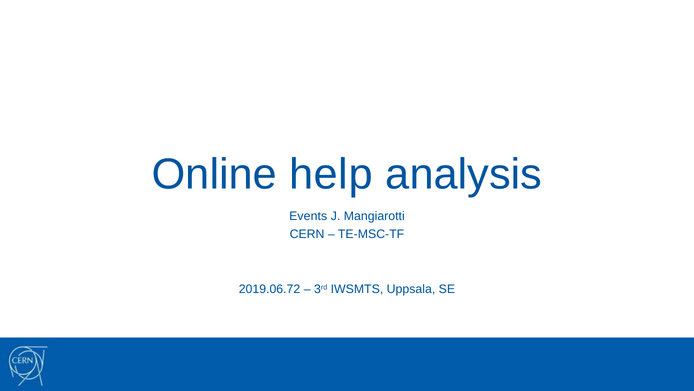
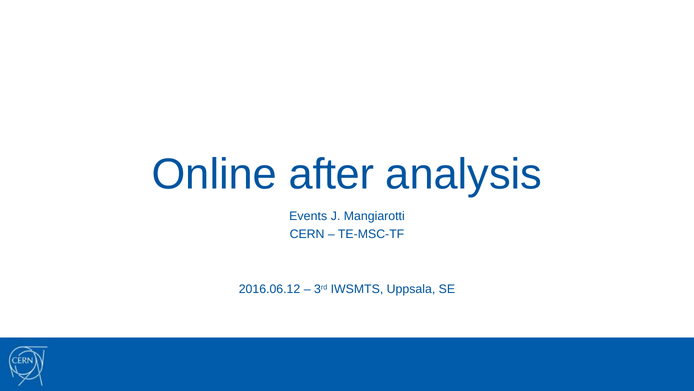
help: help -> after (331, 174)
2019.06.72: 2019.06.72 -> 2016.06.12 (270, 289)
